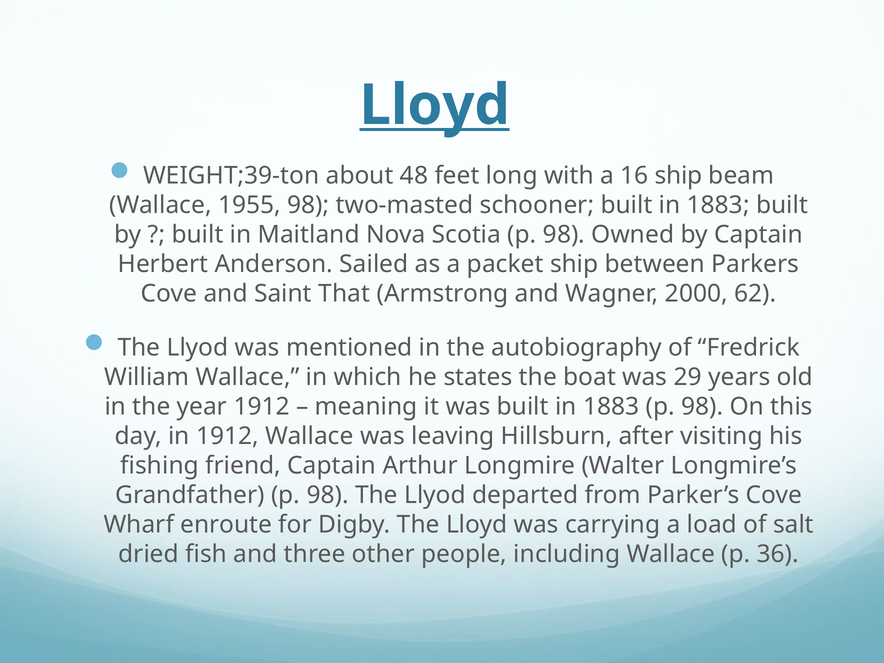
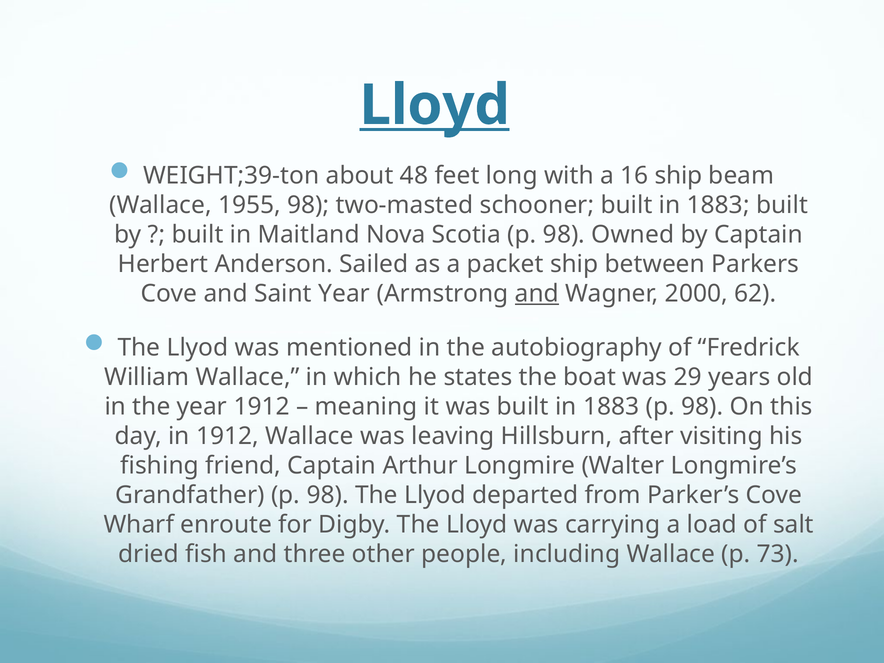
Saint That: That -> Year (344, 293)
and underline: none -> present (537, 293)
36: 36 -> 73 (778, 554)
